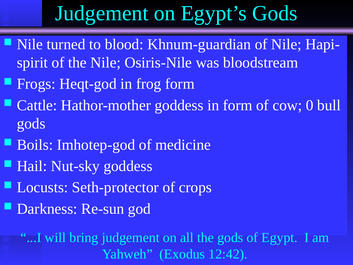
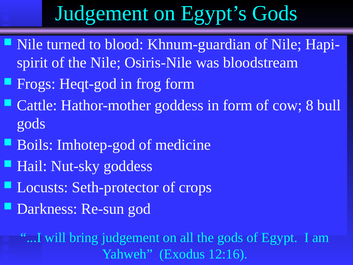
0: 0 -> 8 (310, 105)
12:42: 12:42 -> 12:16 (228, 254)
